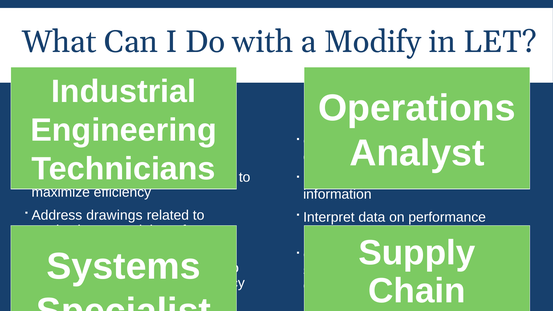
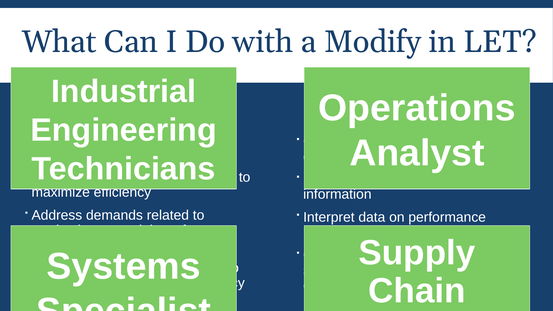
Address drawings: drawings -> demands (114, 215)
